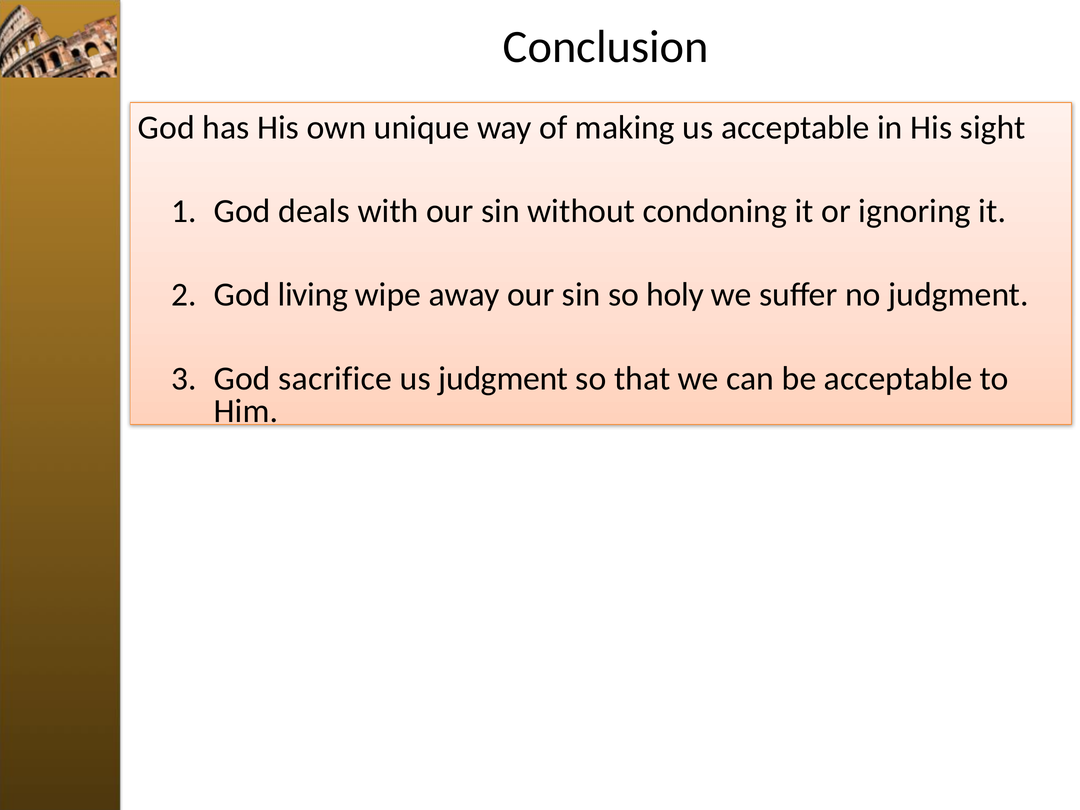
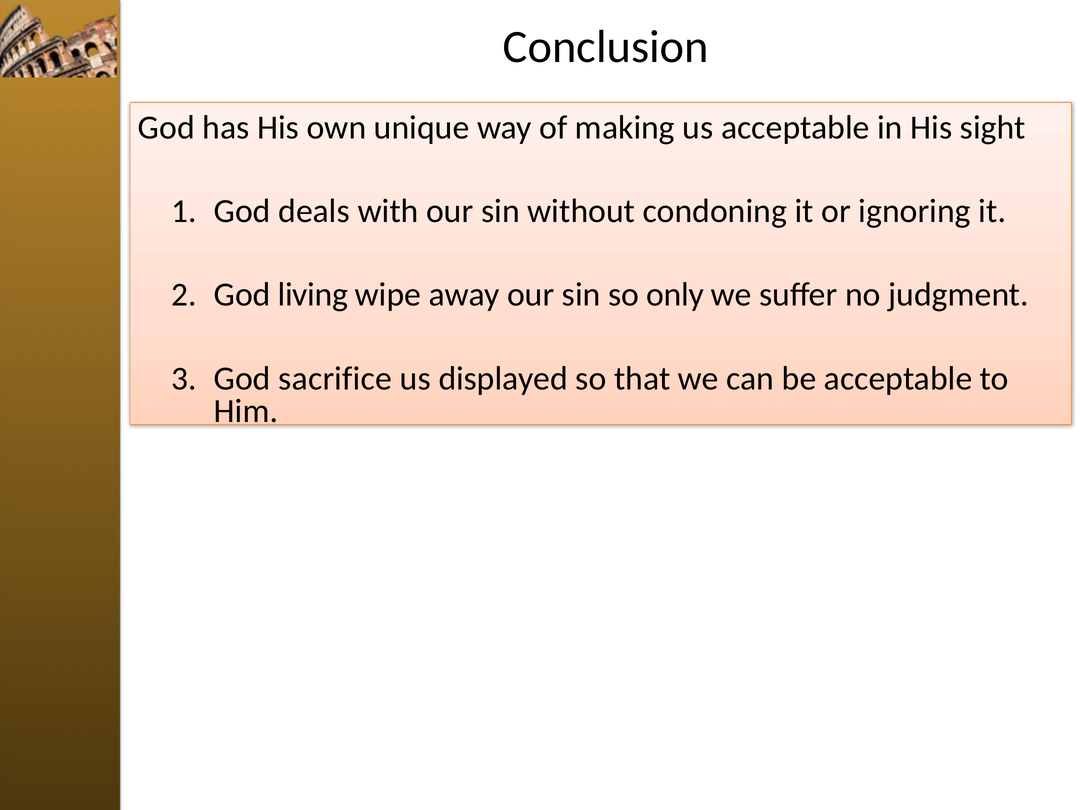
holy: holy -> only (675, 295)
us judgment: judgment -> displayed (503, 378)
